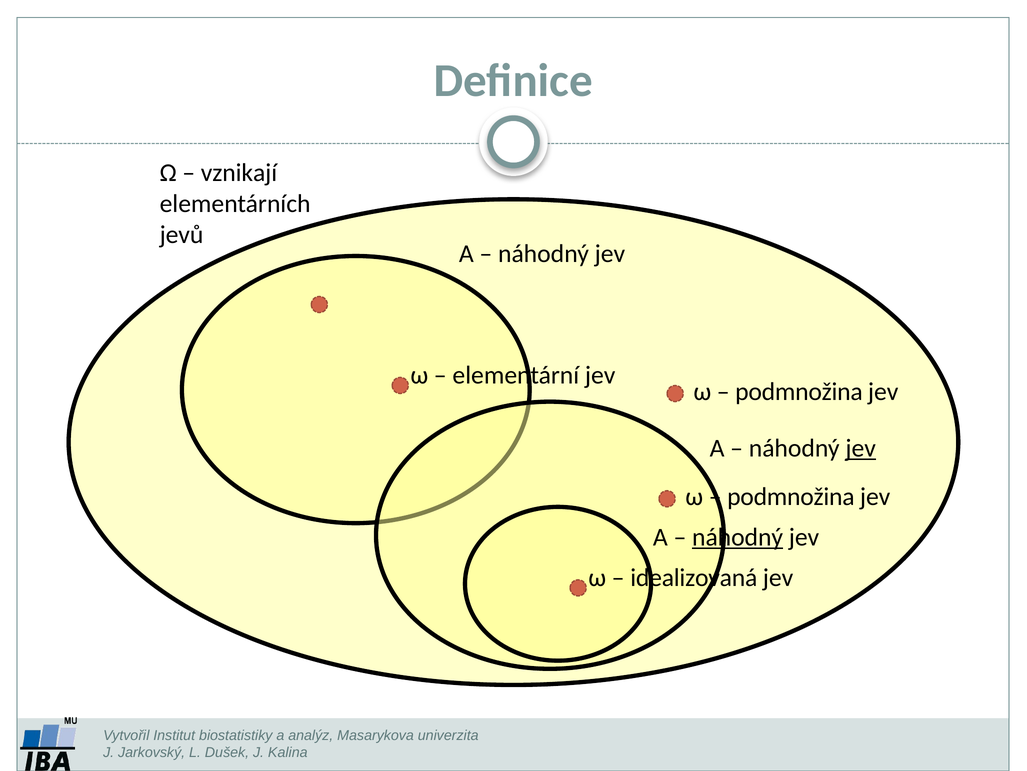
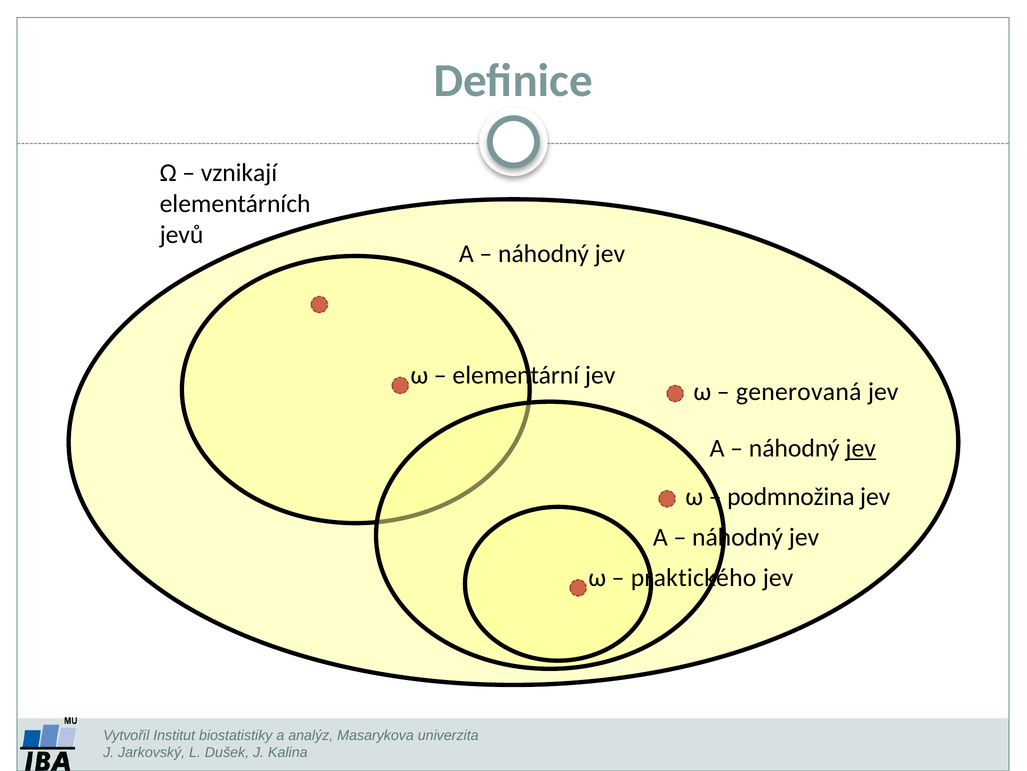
podmnožina: podmnožina -> generovaná (799, 391)
náhodný underline: present -> none (738, 537)
idealizovaná: idealizovaná -> praktického (694, 577)
